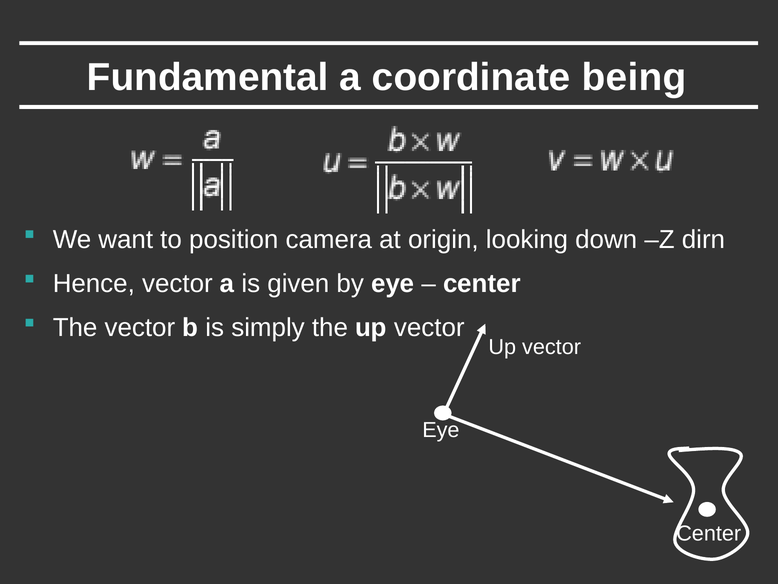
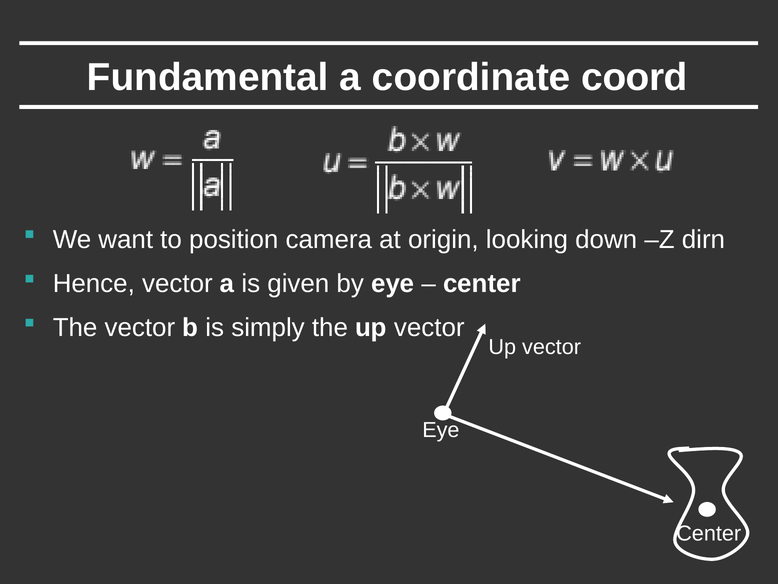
being: being -> coord (634, 77)
